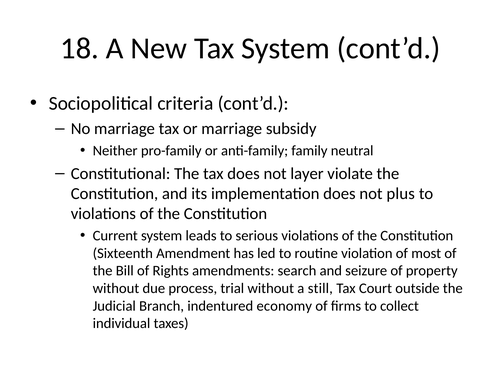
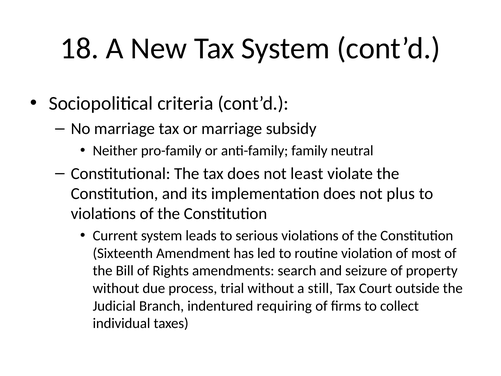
layer: layer -> least (307, 173)
economy: economy -> requiring (284, 306)
